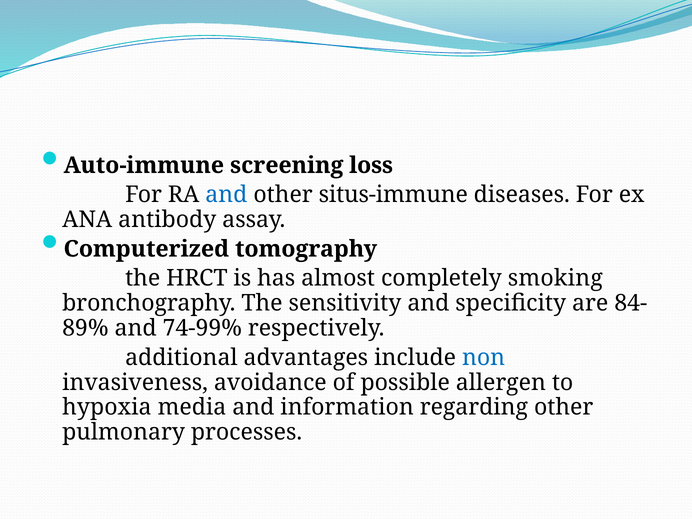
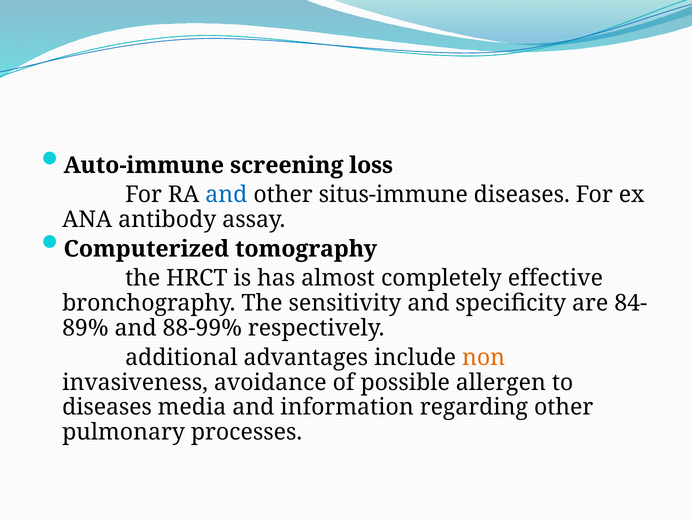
smoking: smoking -> effective (555, 278)
74-99%: 74-99% -> 88-99% (202, 328)
non colour: blue -> orange (484, 358)
hypoxia: hypoxia -> diseases (107, 407)
